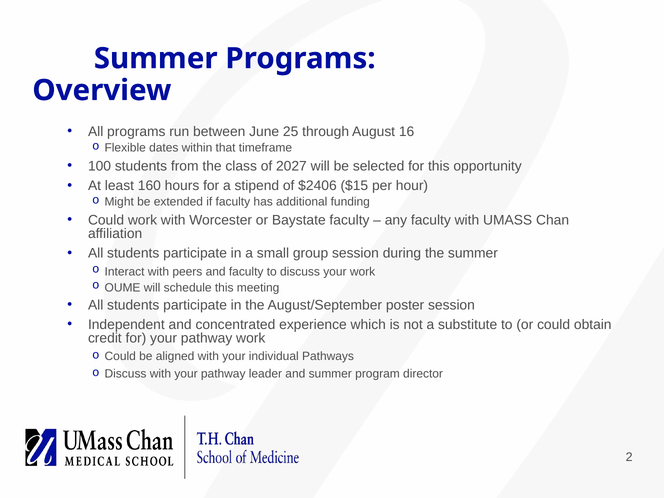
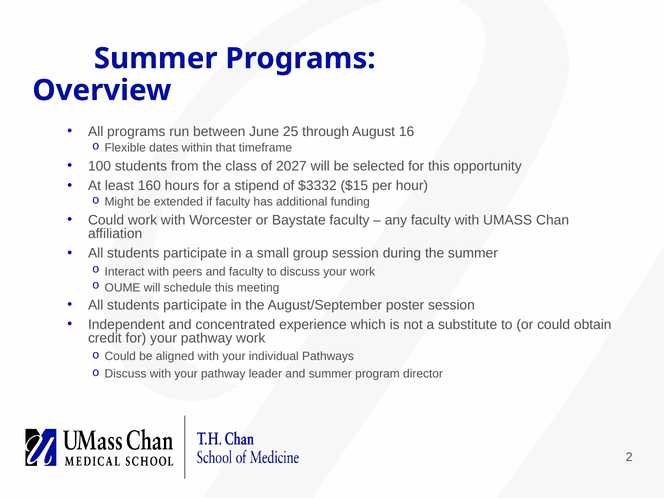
$2406: $2406 -> $3332 (317, 186)
